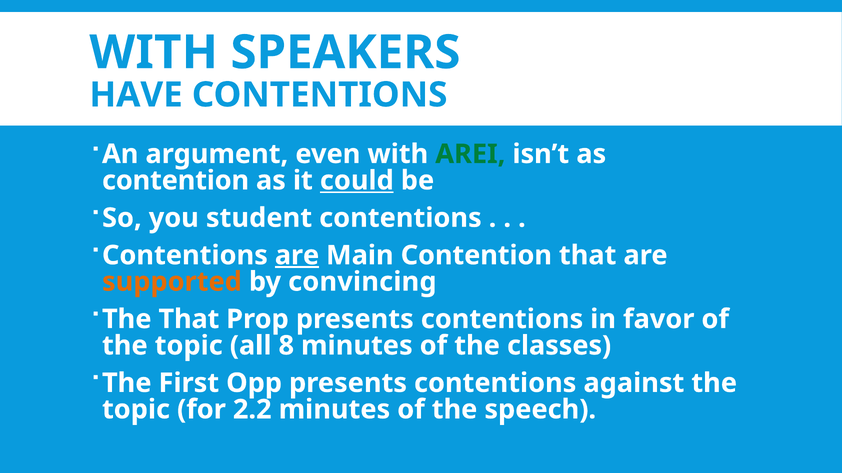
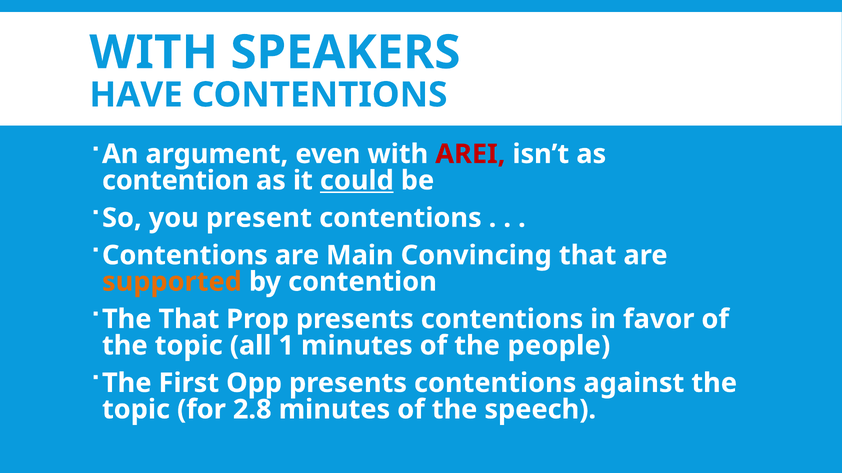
AREI colour: green -> red (470, 154)
student: student -> present (259, 218)
are underline: present -> none (297, 256)
Main Contention: Contention -> Convincing (476, 256)
by convincing: convincing -> contention (362, 282)
8: 8 -> 1 (286, 346)
classes: classes -> people (559, 346)
2.2: 2.2 -> 2.8 (252, 410)
